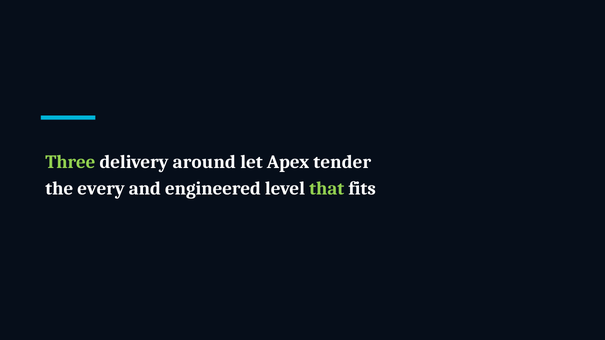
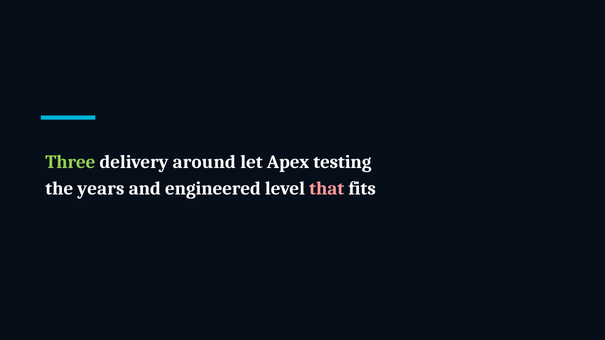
tender: tender -> testing (342, 162)
every: every -> years (101, 188)
that colour: light green -> pink (327, 188)
